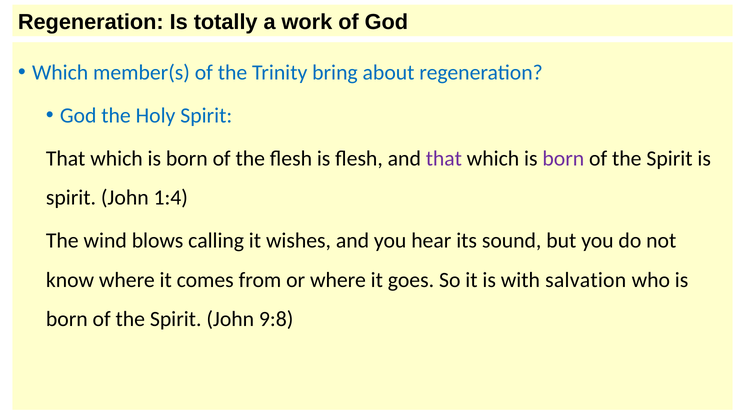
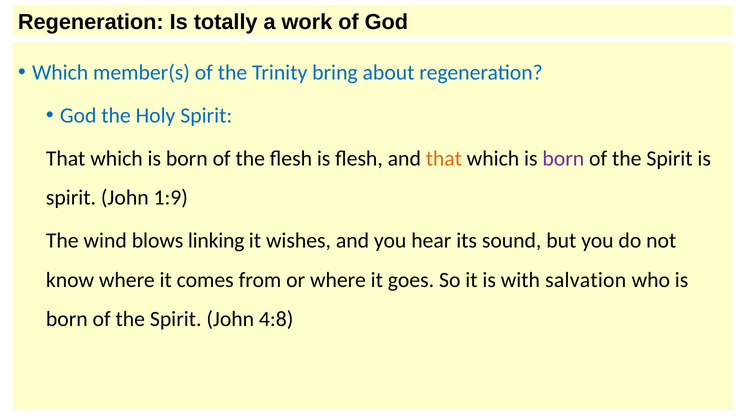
that colour: purple -> orange (444, 159)
1:4: 1:4 -> 1:9 (171, 198)
calling: calling -> linking (216, 241)
9:8: 9:8 -> 4:8 (276, 319)
